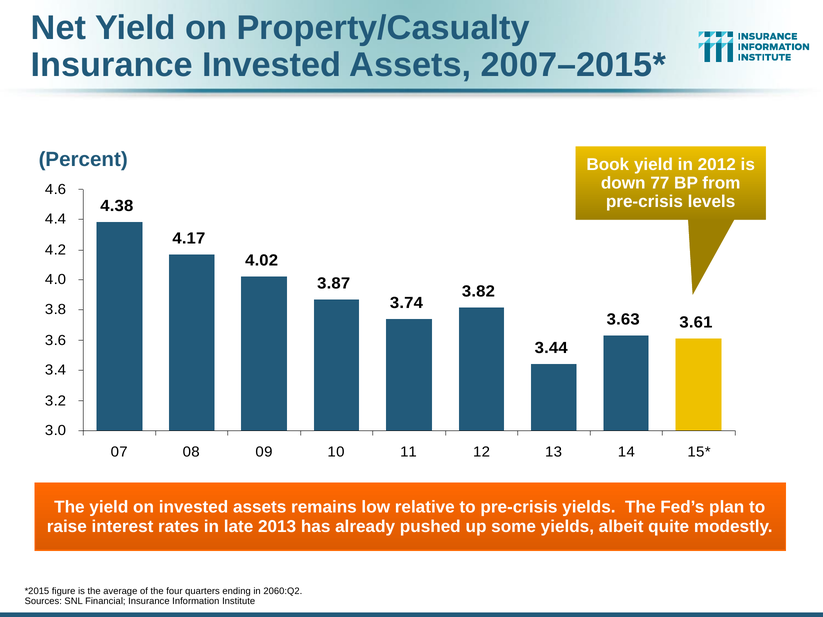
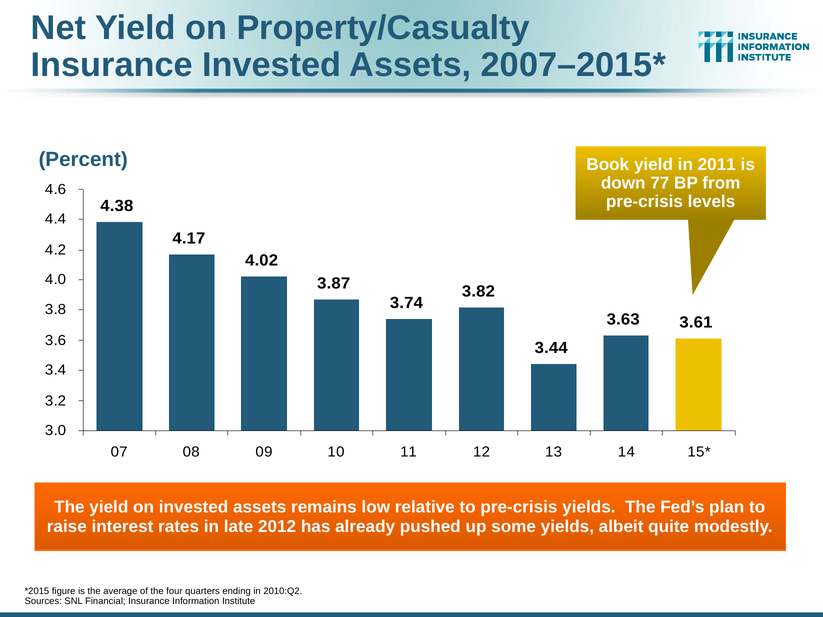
2012: 2012 -> 2011 (717, 164)
2013: 2013 -> 2012 (277, 527)
2060:Q2: 2060:Q2 -> 2010:Q2 (283, 591)
